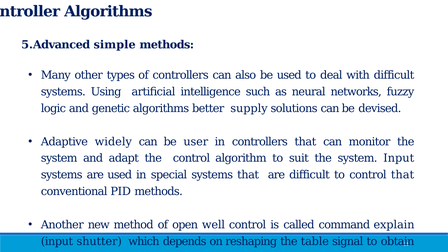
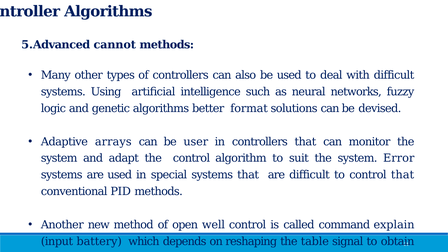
simple: simple -> cannot (115, 45)
supply: supply -> format (249, 108)
widely: widely -> arrays (113, 142)
system Input: Input -> Error (399, 158)
shutter: shutter -> battery (99, 242)
